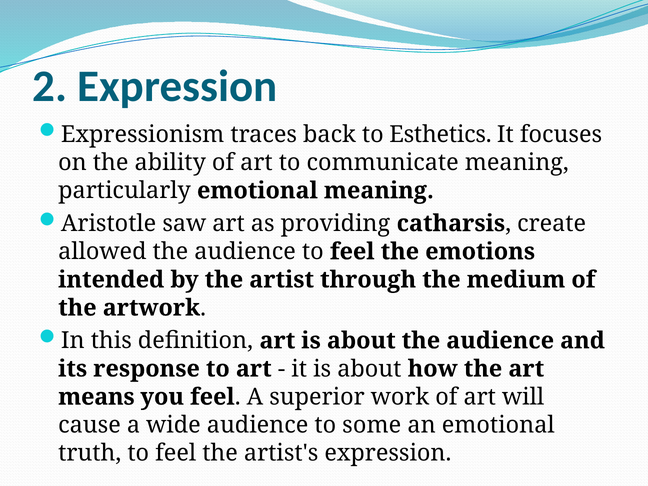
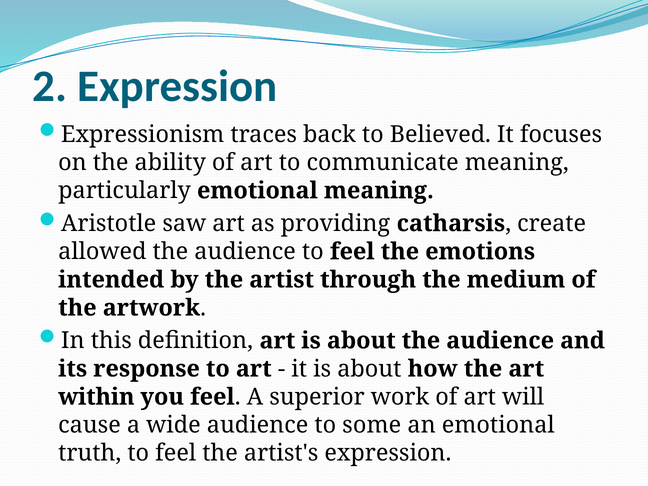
Esthetics: Esthetics -> Believed (440, 134)
means: means -> within (96, 397)
